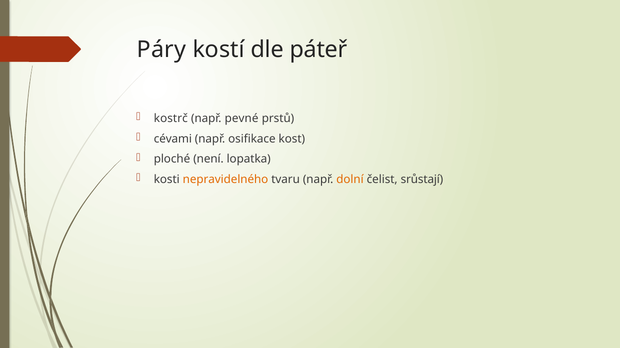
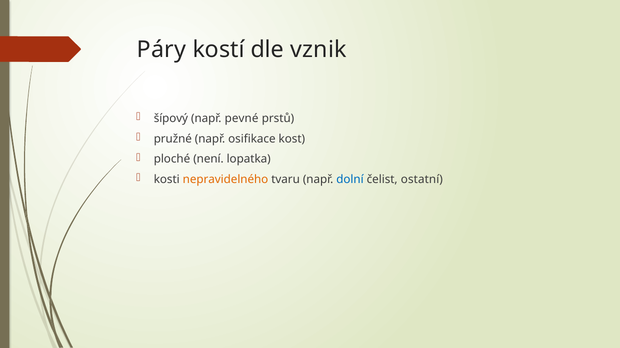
páteř: páteř -> vznik (318, 50)
kostrč: kostrč -> šípový (171, 119)
cévami: cévami -> pružné (173, 139)
dolní colour: orange -> blue (350, 180)
srůstají: srůstají -> ostatní (422, 180)
